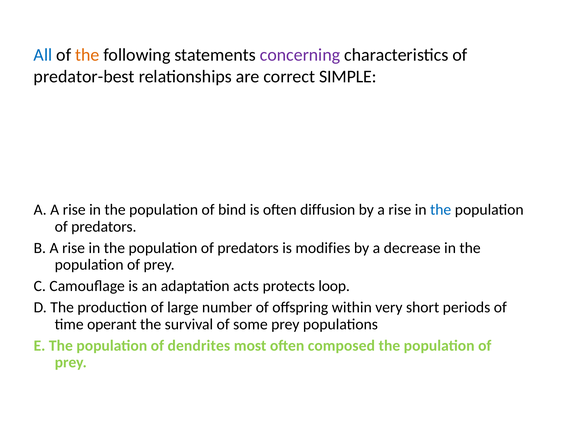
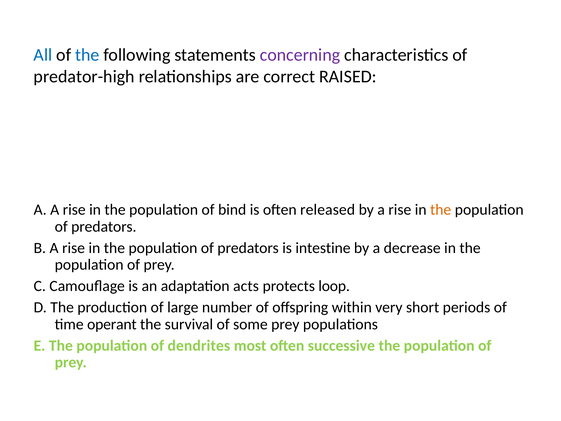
the colour: orange -> blue (87, 55)
predator-best: predator-best -> predator-high (84, 76)
SIMPLE: SIMPLE -> RAISED (348, 76)
diffusion: diffusion -> released (328, 210)
the colour: blue -> orange (441, 210)
modifies: modifies -> intestine (323, 248)
composed: composed -> successive (341, 345)
